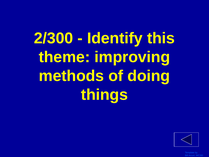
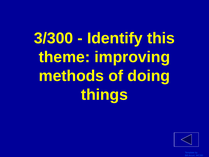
2/300: 2/300 -> 3/300 (54, 38)
